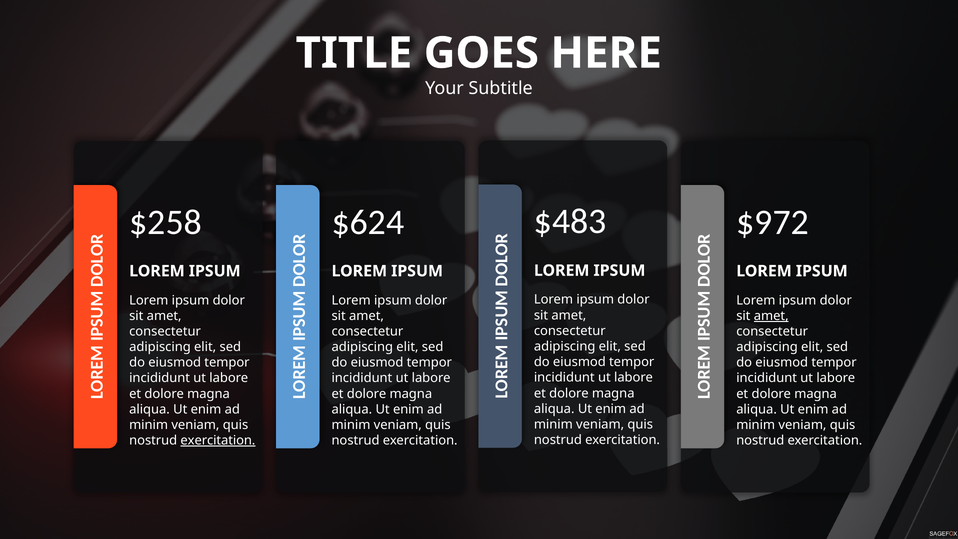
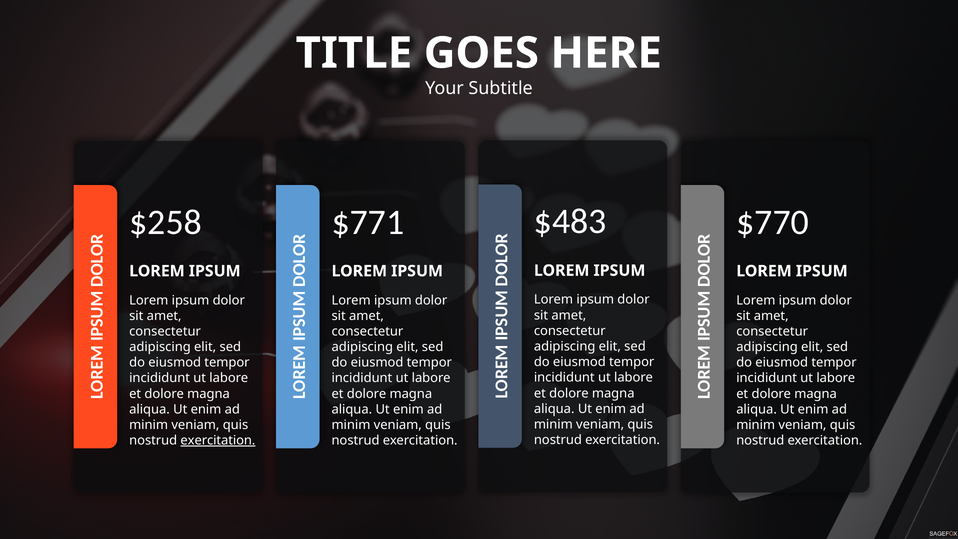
$624: $624 -> $771 (368, 222)
$972: $972 -> $770 (773, 222)
amet underline: present -> none (771, 316)
